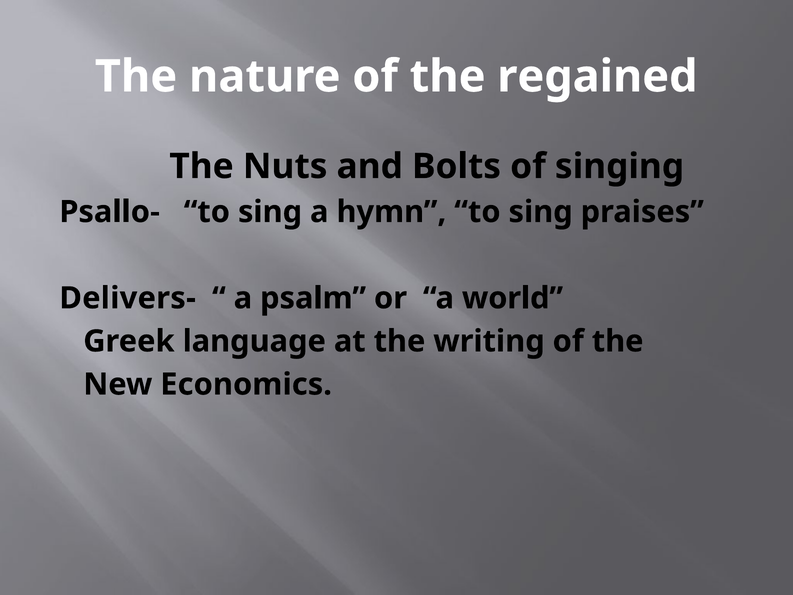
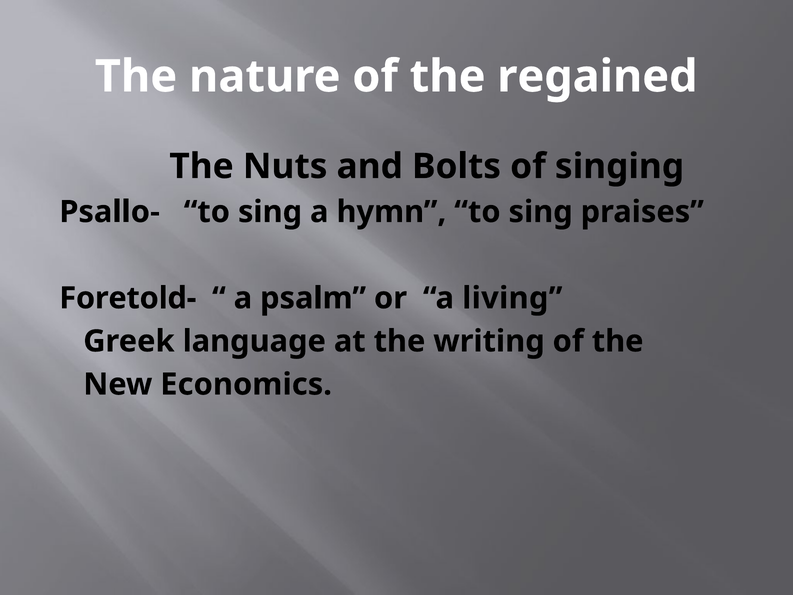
Delivers-: Delivers- -> Foretold- (128, 298)
world: world -> living (512, 298)
